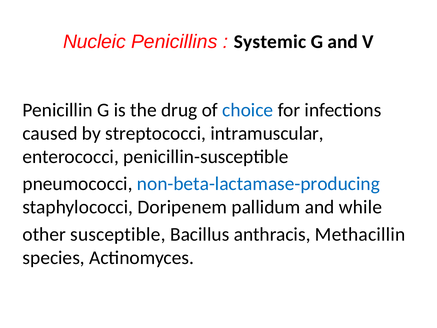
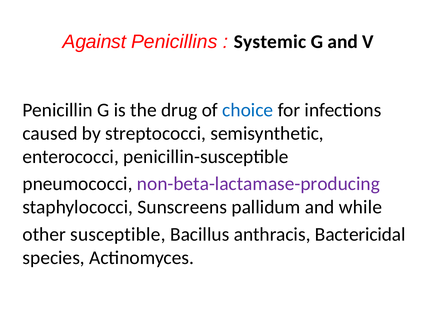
Nucleic: Nucleic -> Against (94, 42)
intramuscular: intramuscular -> semisynthetic (267, 133)
non-beta-lactamase-producing colour: blue -> purple (258, 184)
Doripenem: Doripenem -> Sunscreens (182, 207)
Methacillin: Methacillin -> Bactericidal (360, 234)
